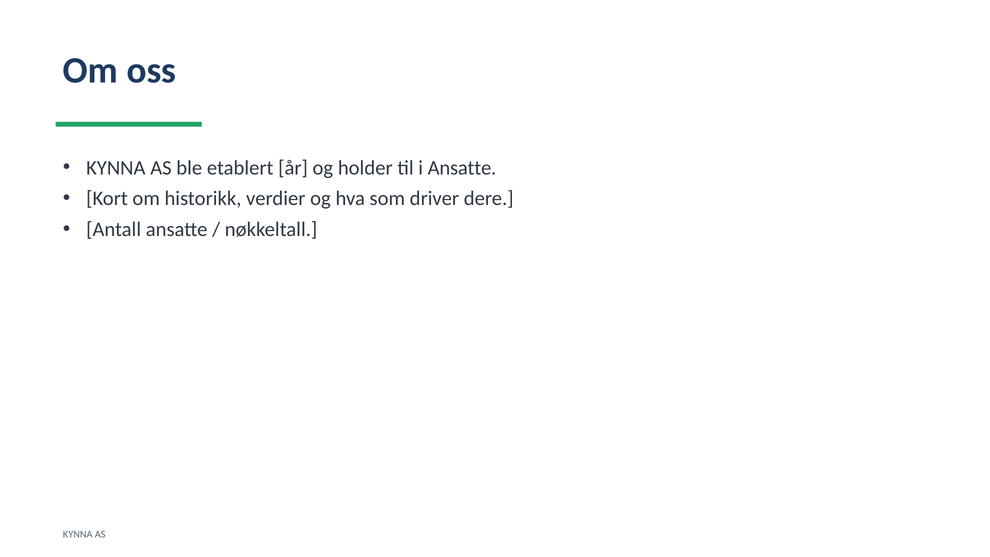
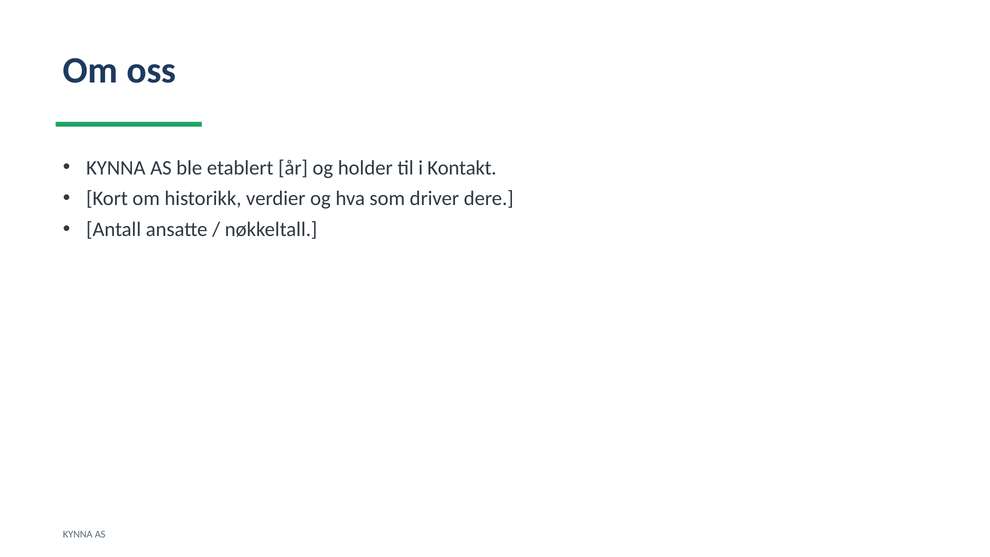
i Ansatte: Ansatte -> Kontakt (462, 168)
